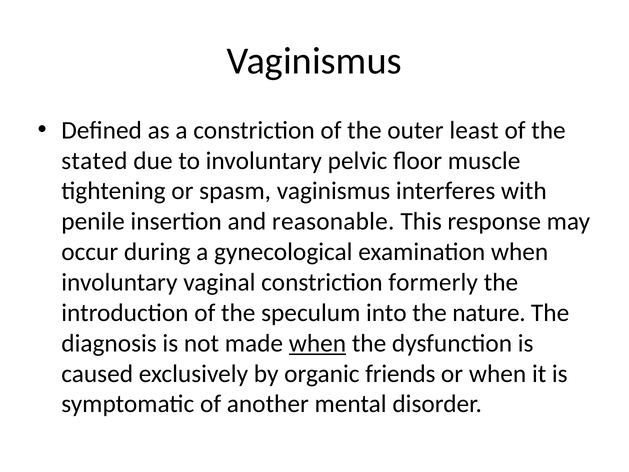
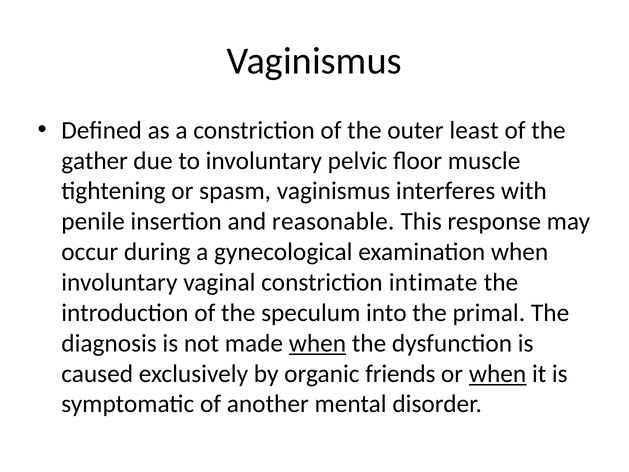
stated: stated -> gather (95, 161)
formerly: formerly -> intimate (433, 282)
nature: nature -> primal (489, 313)
when underline: none -> present (498, 373)
